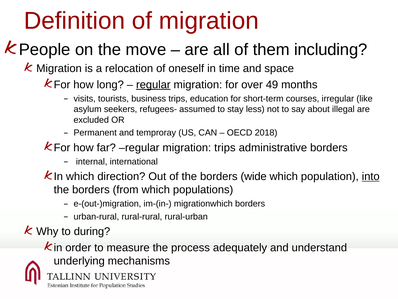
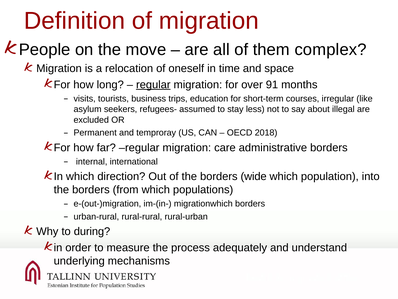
including: including -> complex (331, 49)
49: 49 -> 91 (272, 84)
migration trips: trips -> care (225, 147)
into underline: present -> none (371, 176)
